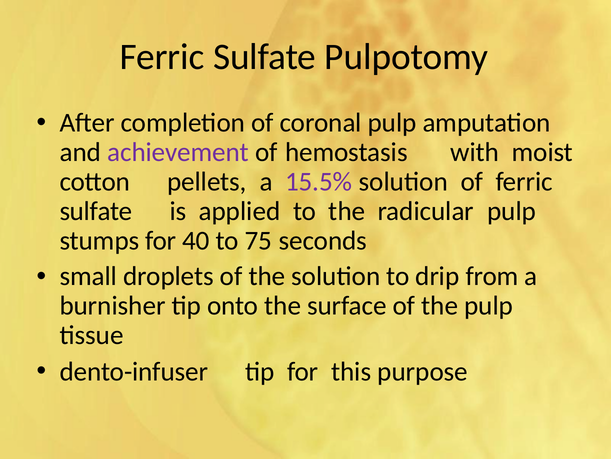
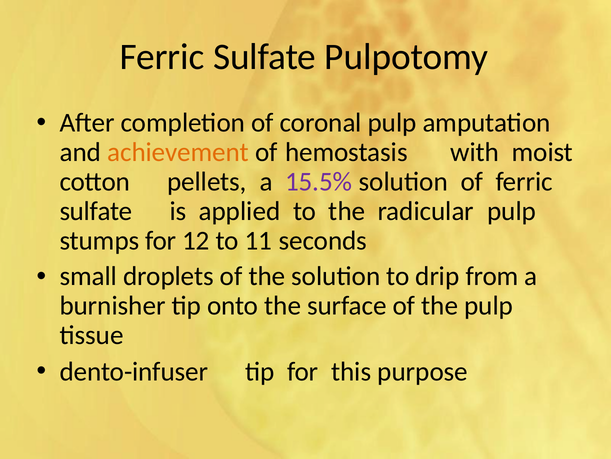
achievement colour: purple -> orange (178, 152)
40: 40 -> 12 (196, 240)
75: 75 -> 11 (258, 240)
